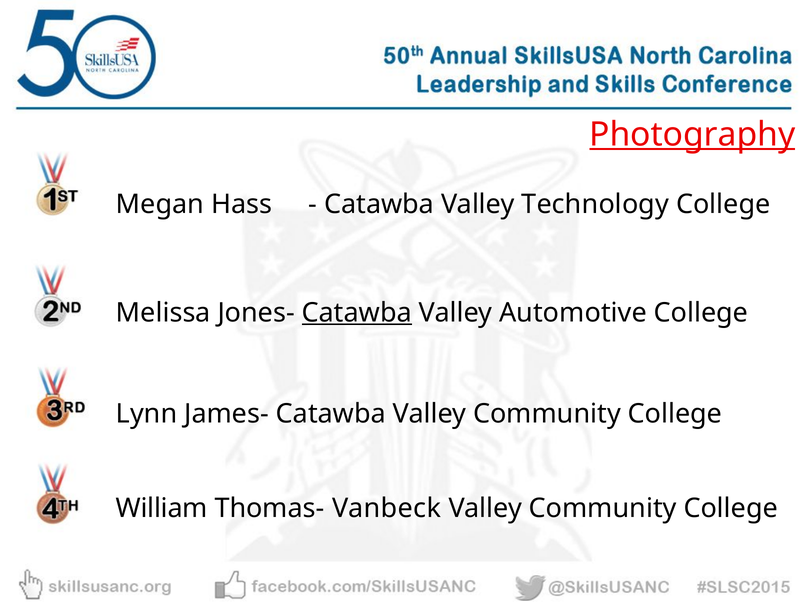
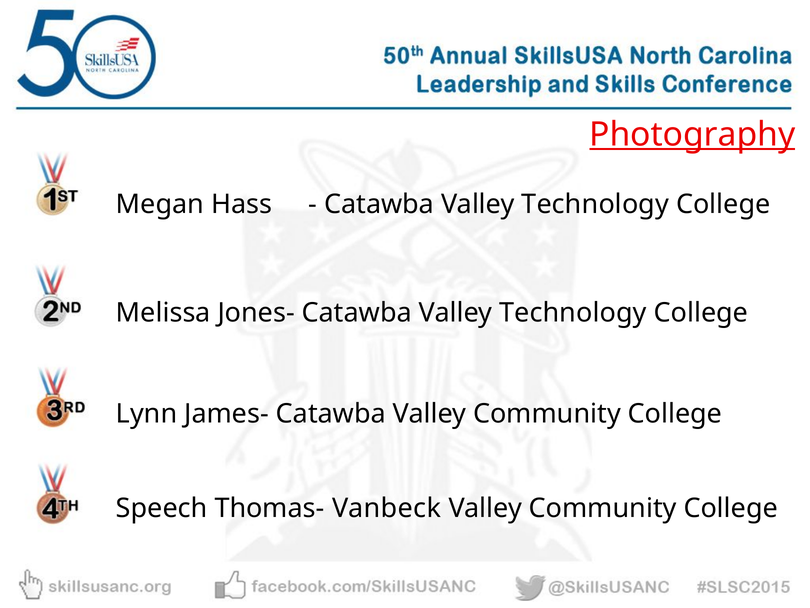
Catawba underline: present -> none (357, 312)
Automotive: Automotive -> Technology (573, 312)
William: William -> Speech (162, 508)
